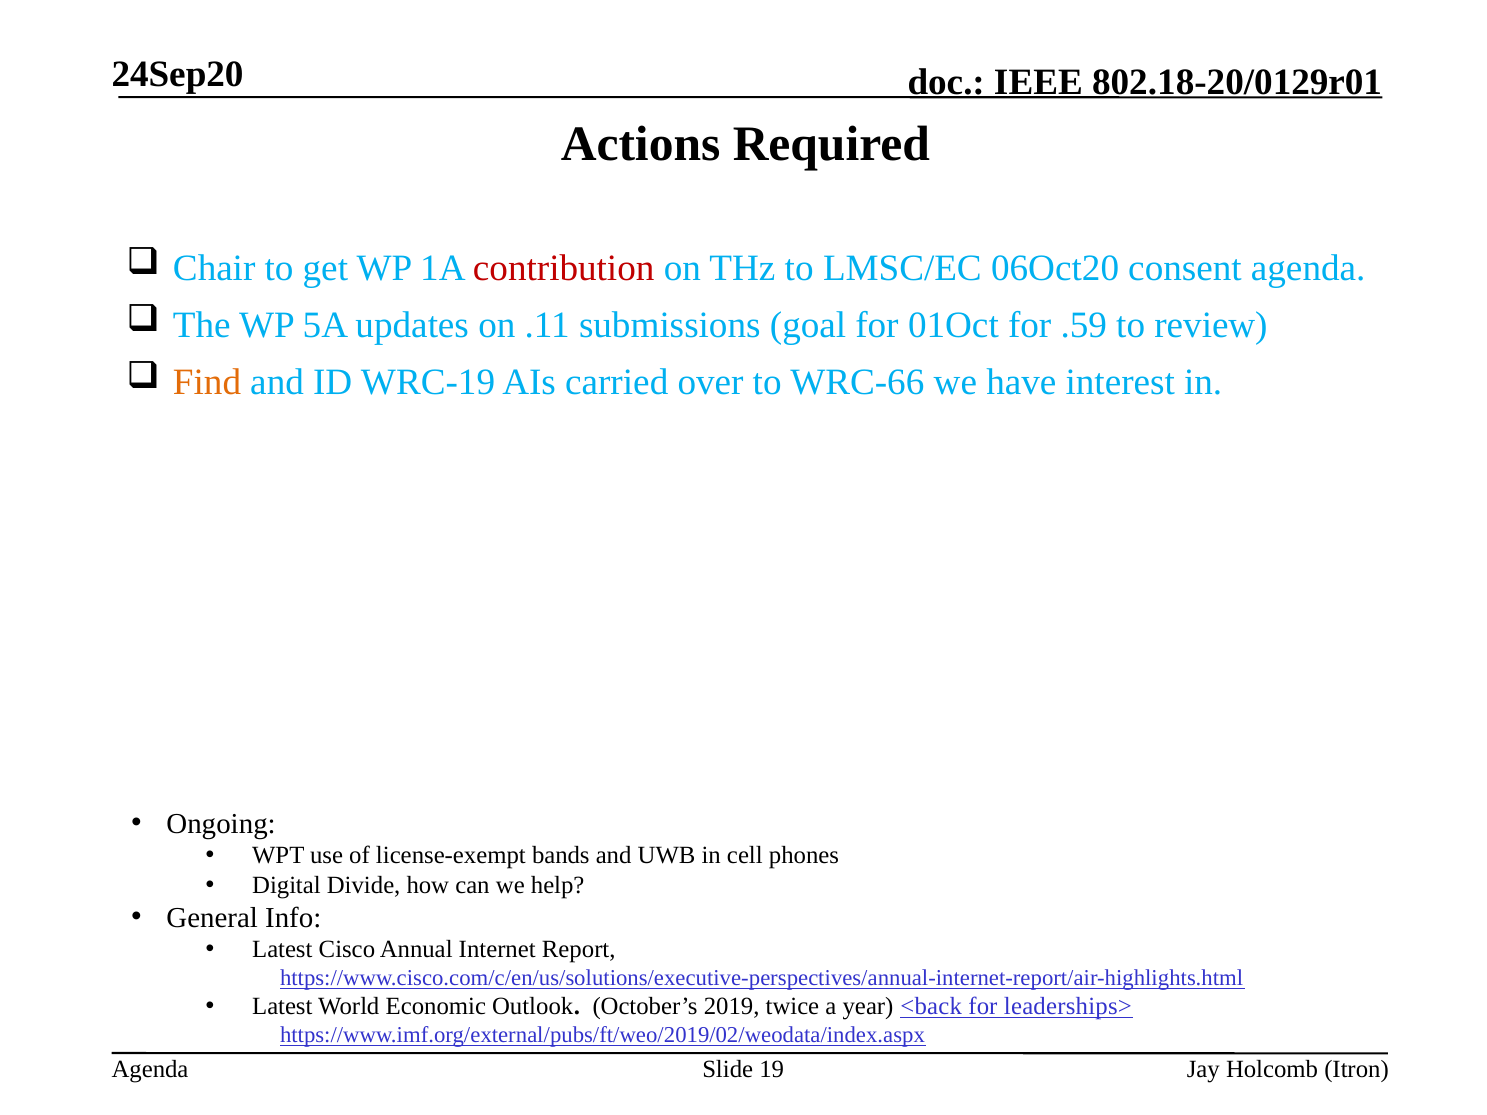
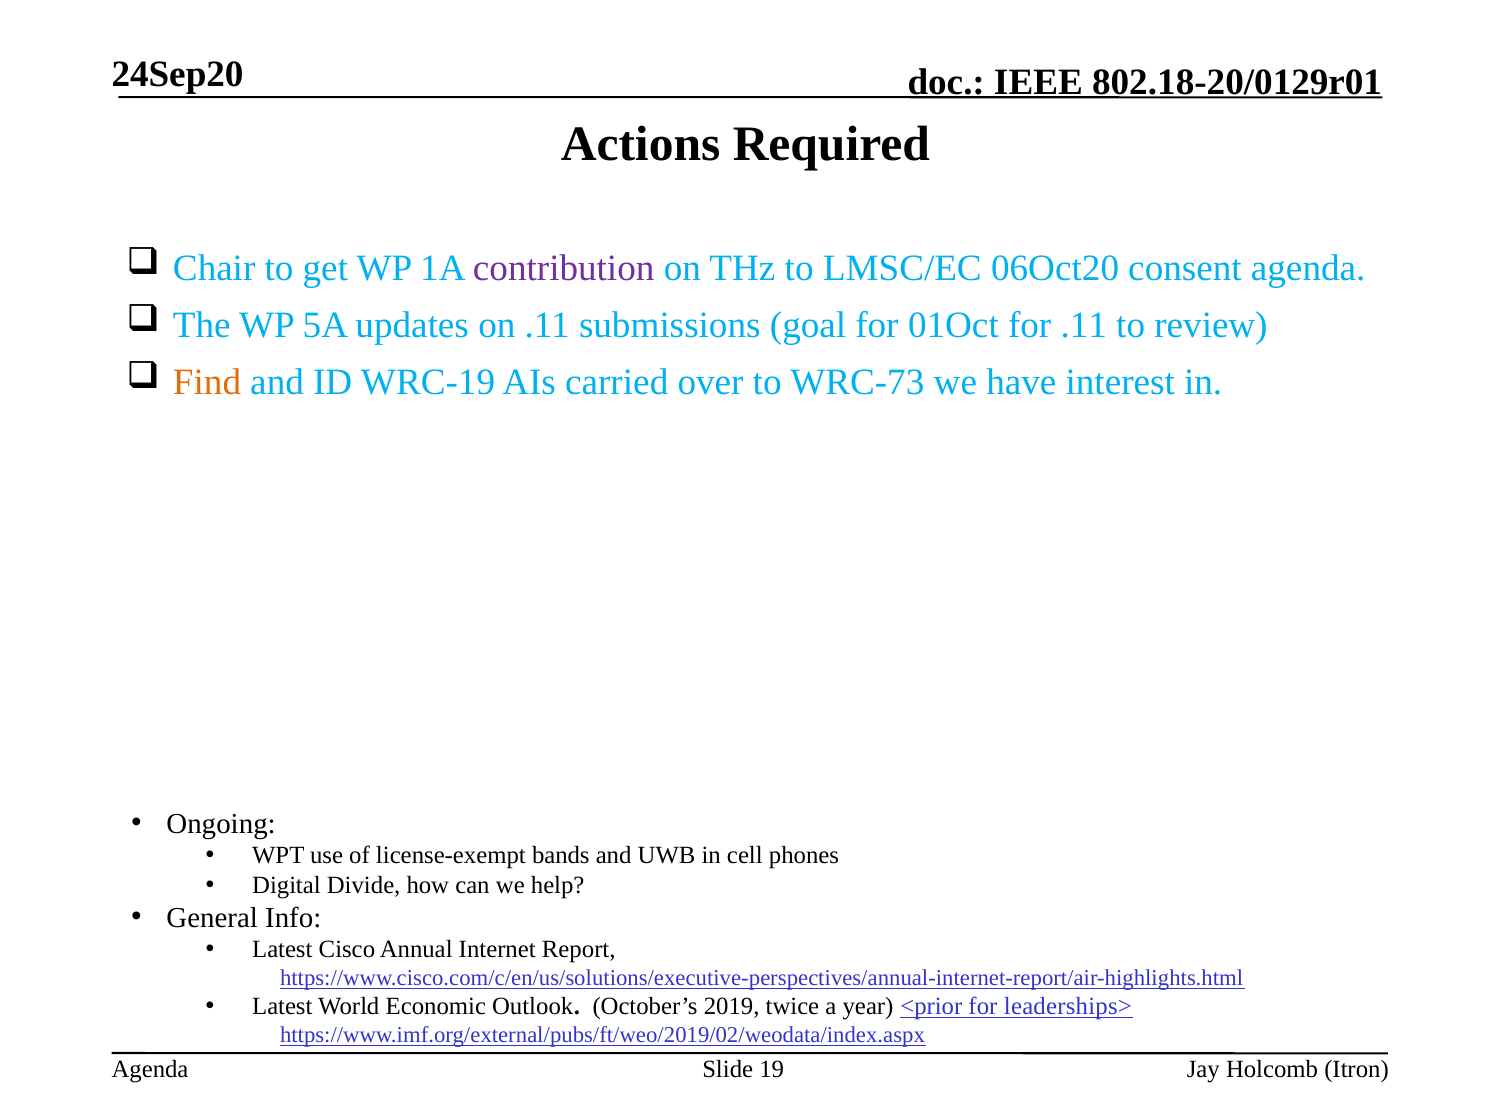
contribution colour: red -> purple (564, 269)
for .59: .59 -> .11 (1084, 326)
WRC-66: WRC-66 -> WRC-73 (857, 383)
<back: <back -> <prior (931, 1007)
